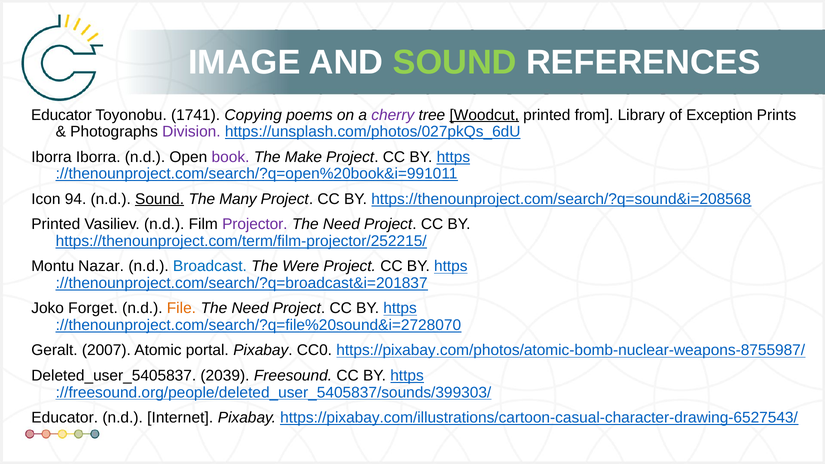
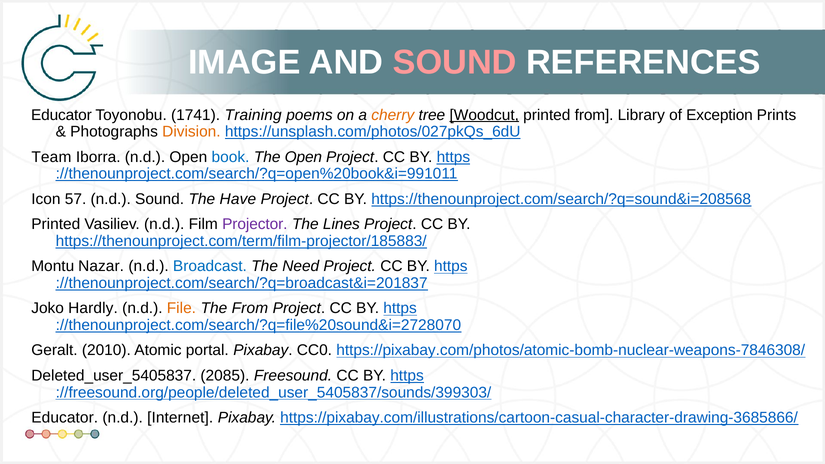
SOUND colour: light green -> pink (455, 62)
Copying: Copying -> Training (253, 115)
cherry colour: purple -> orange (393, 115)
Division colour: purple -> orange (191, 132)
Iborra: Iborra -> Team (51, 157)
book colour: purple -> blue (230, 157)
The Make: Make -> Open (303, 157)
94: 94 -> 57 (76, 199)
Sound underline: present -> none (160, 199)
Many: Many -> Have (238, 199)
Need: Need -> Lines (341, 224)
https://thenounproject.com/term/film-projector/252215/: https://thenounproject.com/term/film-projector/252215/ -> https://thenounproject.com/term/film-projector/185883/ (241, 241)
Were: Were -> Need (301, 266)
Forget: Forget -> Hardly (93, 308)
Need: Need -> From (250, 308)
2007: 2007 -> 2010 (106, 350)
https://pixabay.com/photos/atomic-bomb-nuclear-weapons-8755987/: https://pixabay.com/photos/atomic-bomb-nuclear-weapons-8755987/ -> https://pixabay.com/photos/atomic-bomb-nuclear-weapons-7846308/ (571, 350)
2039: 2039 -> 2085 (225, 376)
https://pixabay.com/illustrations/cartoon-casual-character-drawing-6527543/: https://pixabay.com/illustrations/cartoon-casual-character-drawing-6527543/ -> https://pixabay.com/illustrations/cartoon-casual-character-drawing-3685866/ (539, 418)
